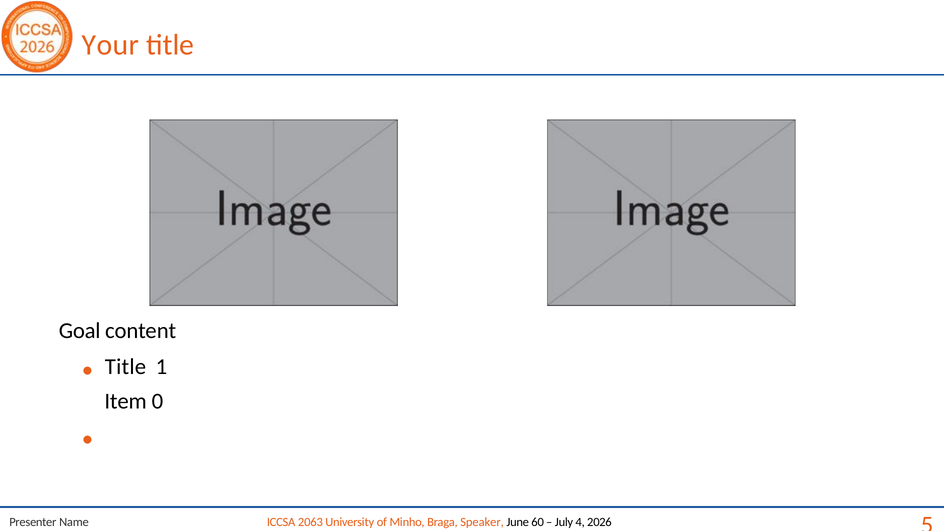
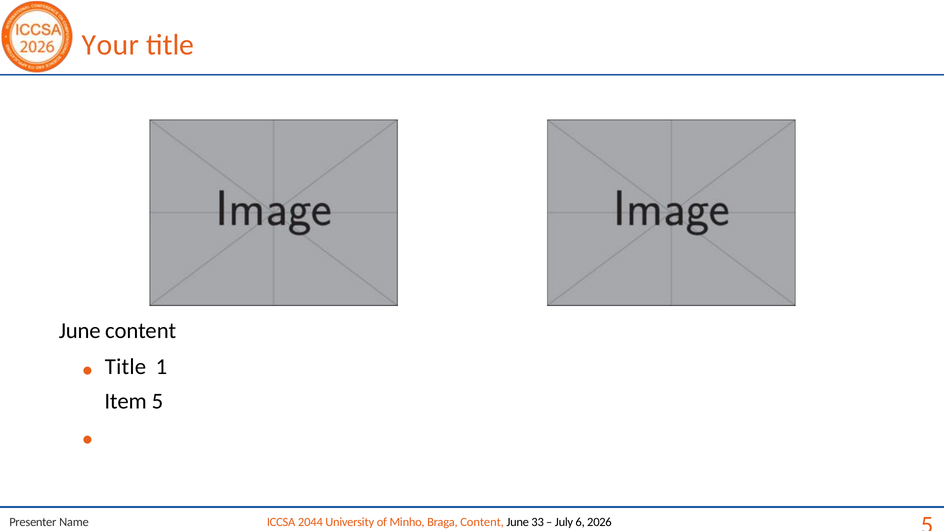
Goal: Goal -> June (80, 331)
Item 0: 0 -> 5 (157, 401)
2063: 2063 -> 2044 (310, 522)
Braga Speaker: Speaker -> Content (482, 522)
60: 60 -> 33 (538, 522)
4: 4 -> 6 (580, 522)
